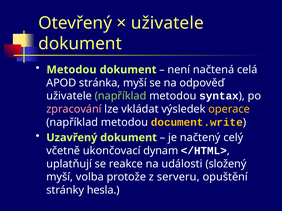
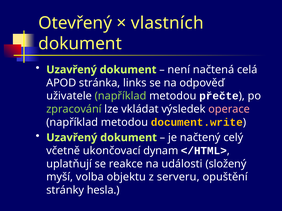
uživatele: uživatele -> vlastních (167, 23)
Metodou: Metodou -> Uzavřený (72, 70)
stránka myší: myší -> links (135, 83)
syntax: syntax -> přečte (219, 96)
zpracování colour: pink -> light green (74, 109)
operace colour: yellow -> pink (229, 109)
protože: protože -> objektu (126, 177)
